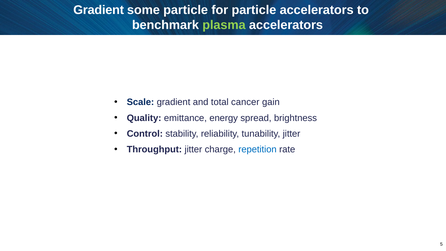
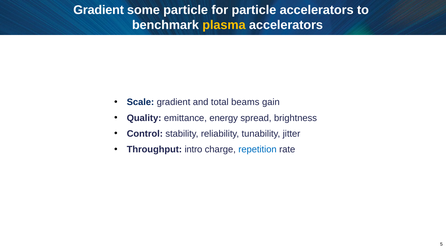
plasma colour: light green -> yellow (224, 25)
cancer: cancer -> beams (245, 102)
Throughput jitter: jitter -> intro (193, 149)
